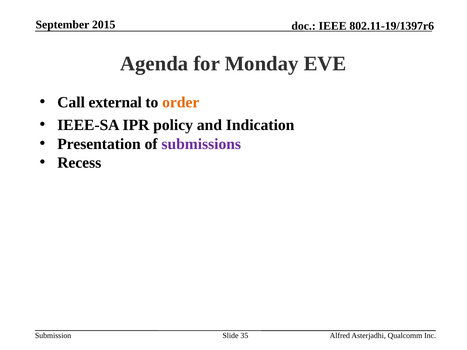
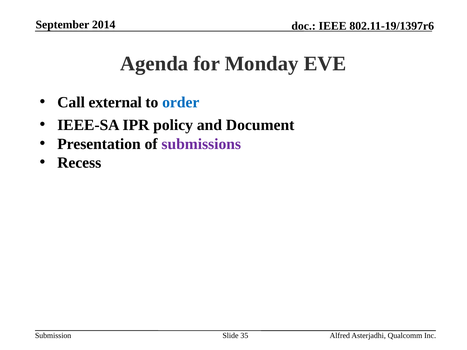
2015: 2015 -> 2014 (104, 25)
order colour: orange -> blue (181, 103)
Indication: Indication -> Document (260, 125)
